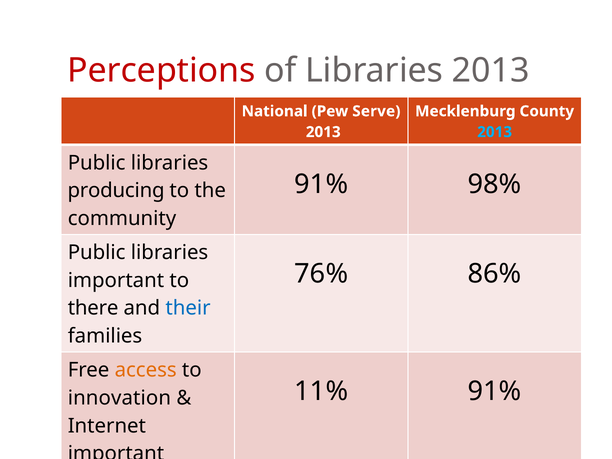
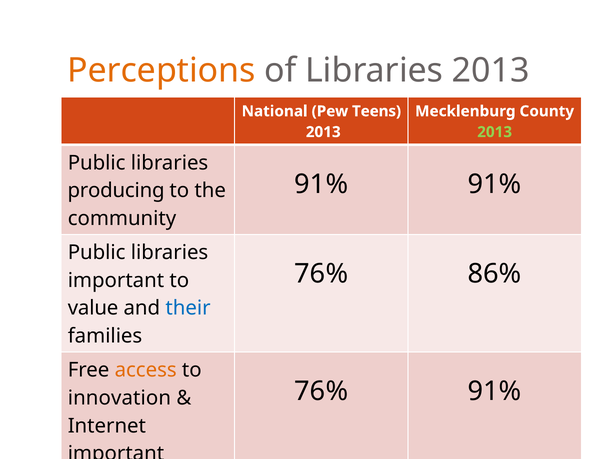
Perceptions colour: red -> orange (161, 71)
Serve: Serve -> Teens (377, 111)
2013 colour: light blue -> light green (495, 132)
91% 98%: 98% -> 91% (495, 184)
there: there -> value (93, 308)
11%: 11% -> 76% (321, 391)
